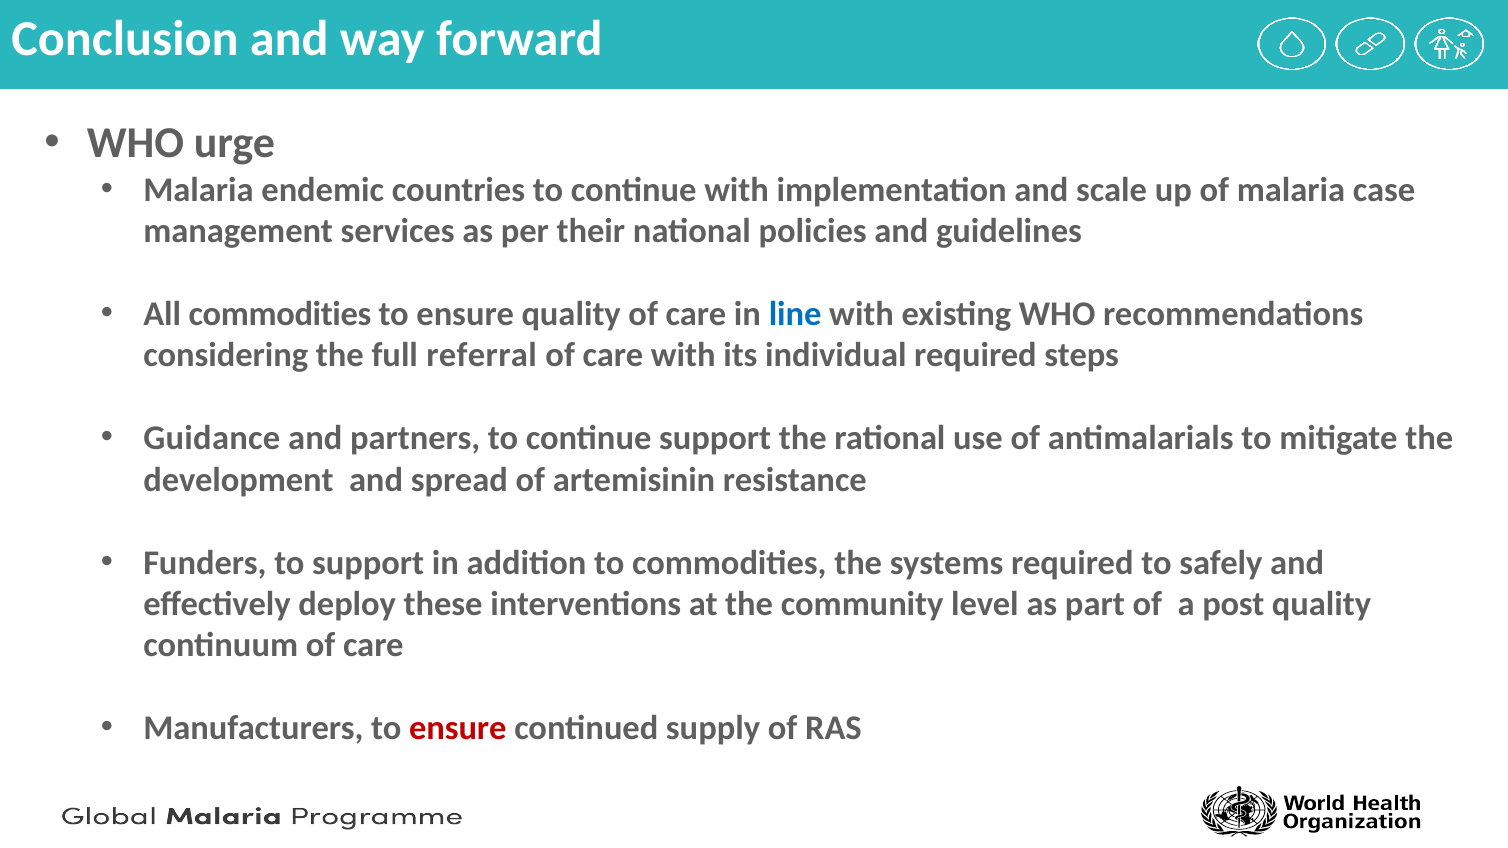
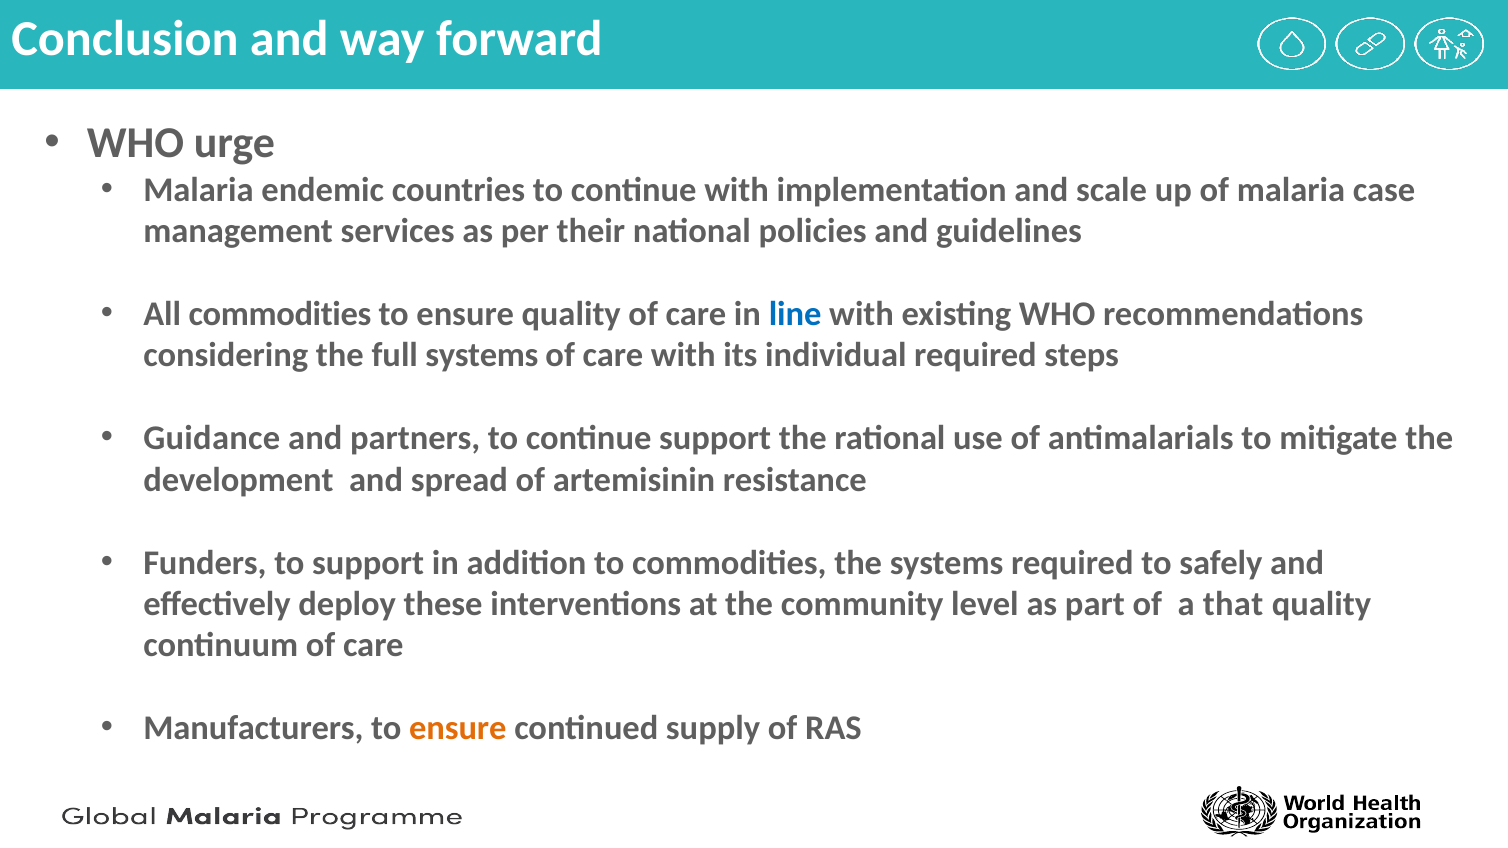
full referral: referral -> systems (482, 356)
post: post -> that (1233, 604)
ensure colour: red -> orange (458, 729)
